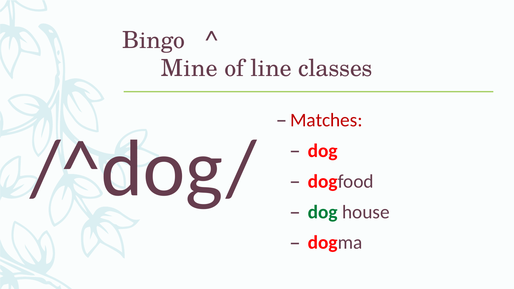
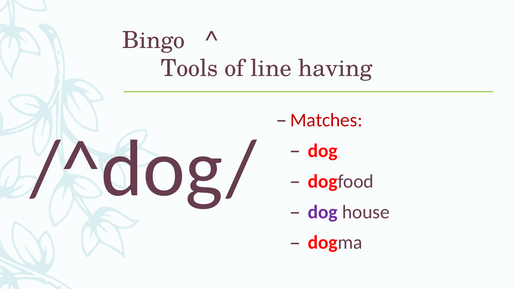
Mine: Mine -> Tools (189, 68)
classes: classes -> having (335, 68)
dog colour: green -> purple (323, 212)
